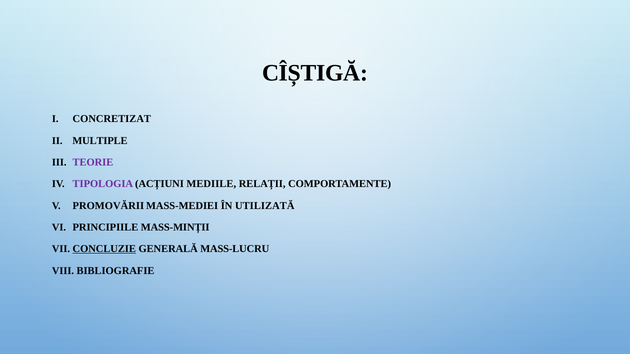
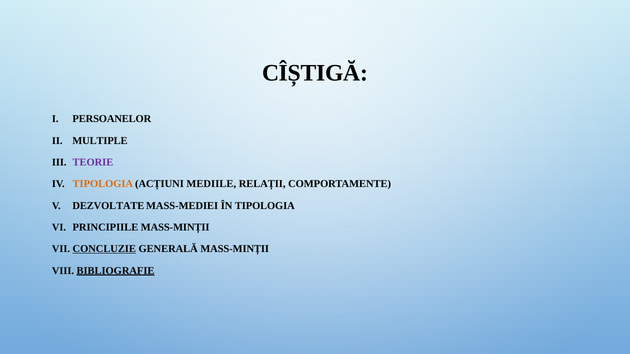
CONCRETIZAT: CONCRETIZAT -> PERSOANELOR (112, 119)
TIPOLOGIA colour: purple -> orange (103, 184)
PROMOVĂRII: PROMOVĂRII -> DEZVOLTATE (108, 206)
ÎN UTILIZATĂ: UTILIZATĂ -> TIPOLOGIA (265, 206)
GENERALĂ MASS-LUCRU: MASS-LUCRU -> MASS-MINȚII (235, 249)
BIBLIOGRAFIE underline: none -> present (115, 271)
